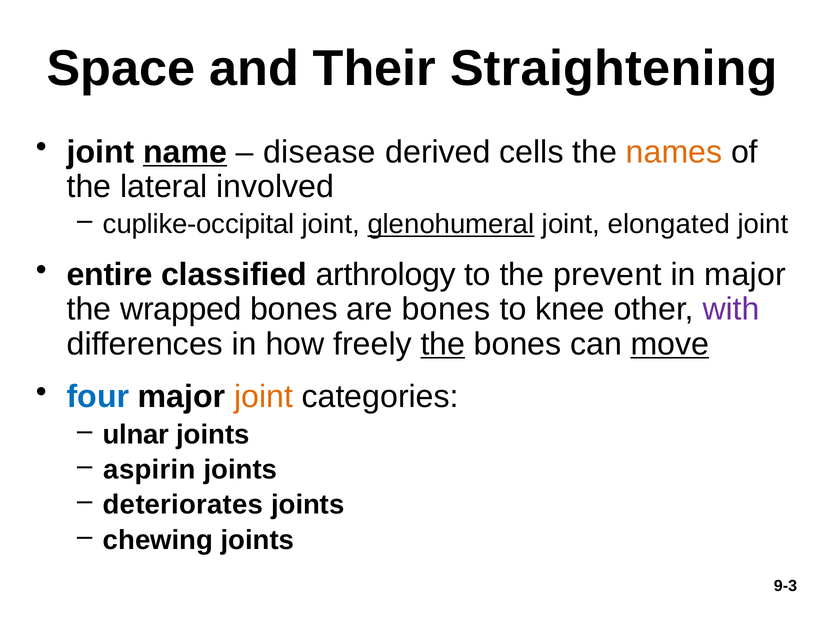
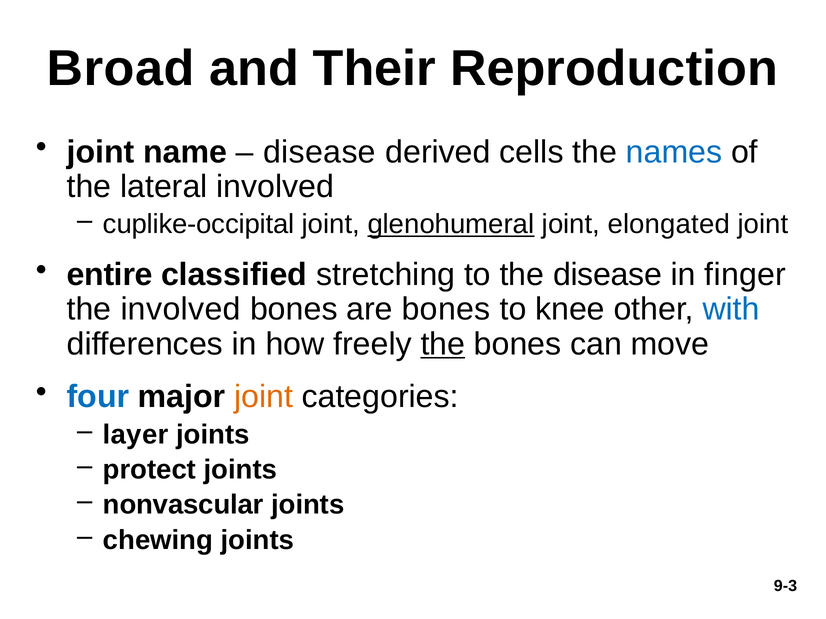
Space: Space -> Broad (121, 69)
Straightening: Straightening -> Reproduction (614, 69)
name underline: present -> none (185, 152)
names colour: orange -> blue (674, 152)
arthrology: arthrology -> stretching (386, 275)
the prevent: prevent -> disease (608, 275)
in major: major -> finger (745, 275)
the wrapped: wrapped -> involved (181, 310)
with colour: purple -> blue (731, 310)
move underline: present -> none (670, 344)
ulnar: ulnar -> layer (136, 435)
aspirin: aspirin -> protect (150, 470)
deteriorates: deteriorates -> nonvascular (183, 505)
